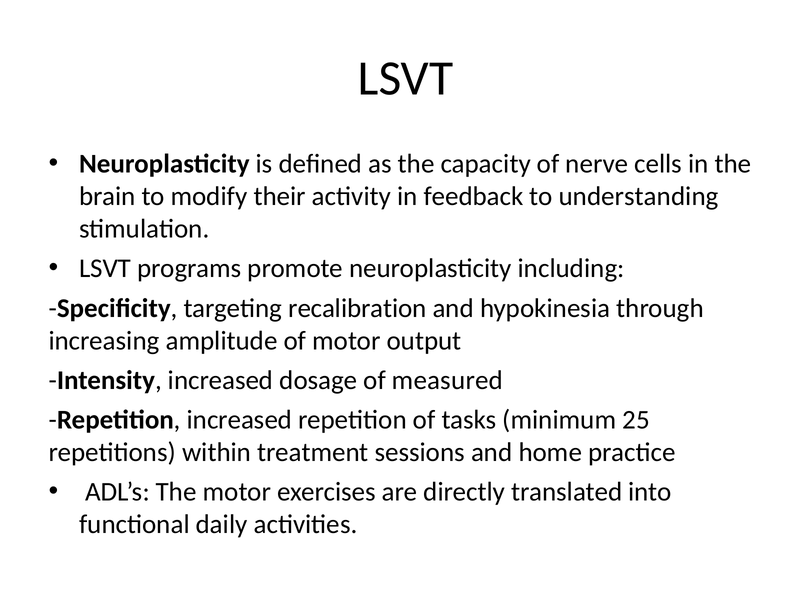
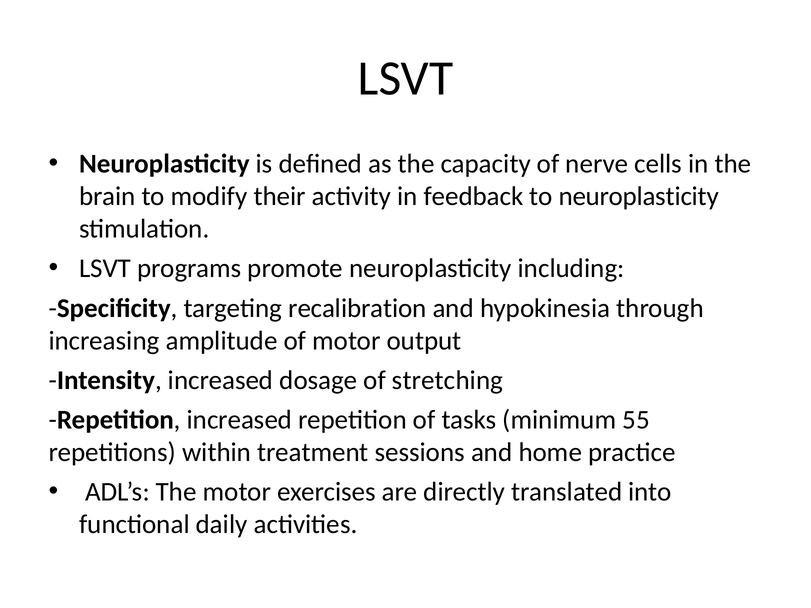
to understanding: understanding -> neuroplasticity (639, 197)
measured: measured -> stretching (448, 380)
25: 25 -> 55 (636, 420)
